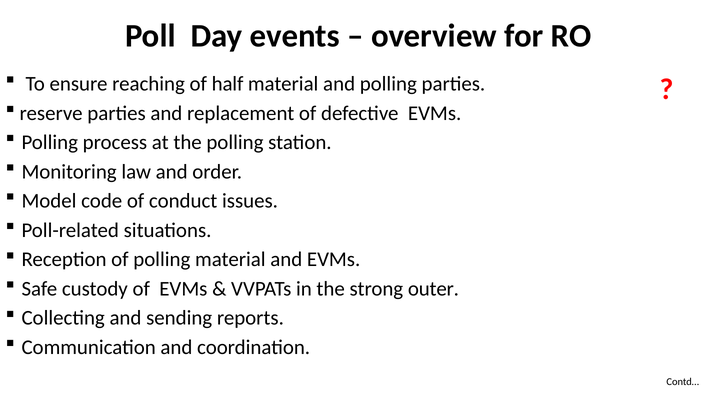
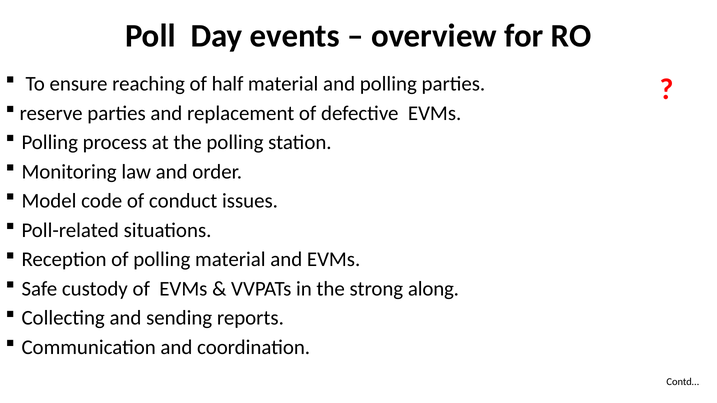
outer: outer -> along (433, 289)
